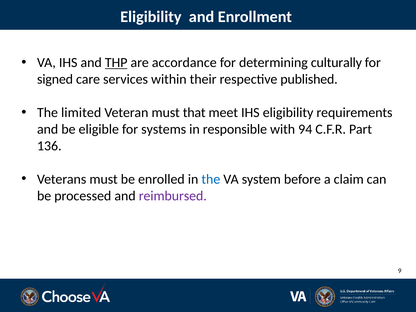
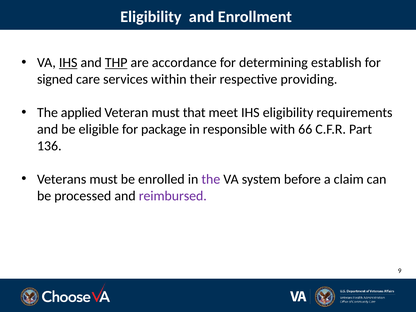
IHS underline: none -> present (68, 63)
culturally: culturally -> establish (336, 63)
published: published -> providing (309, 79)
limited: limited -> applied (81, 113)
systems: systems -> package (164, 129)
94: 94 -> 66 (305, 129)
the colour: blue -> purple (211, 179)
